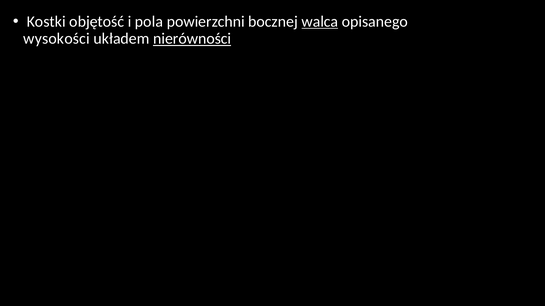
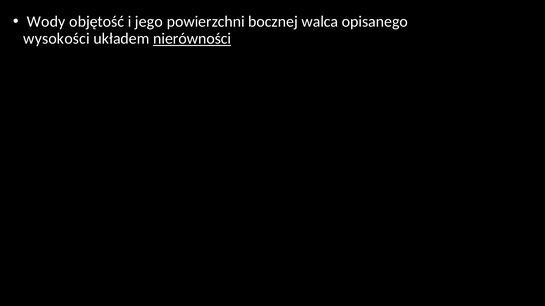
Kostki: Kostki -> Wody (46, 22)
pola: pola -> jego (149, 22)
walca underline: present -> none (320, 22)
